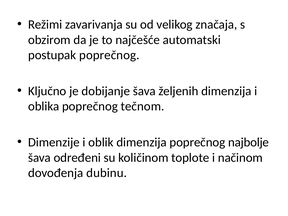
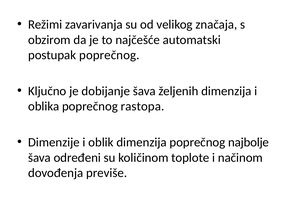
tečnom: tečnom -> rastopa (143, 106)
dubinu: dubinu -> previše (107, 173)
